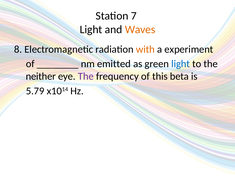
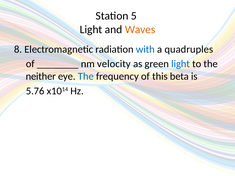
7: 7 -> 5 (134, 16)
with colour: orange -> blue (145, 49)
experiment: experiment -> quadruples (189, 49)
emitted: emitted -> velocity (114, 64)
The colour: purple -> blue (86, 76)
5.79: 5.79 -> 5.76 (35, 91)
